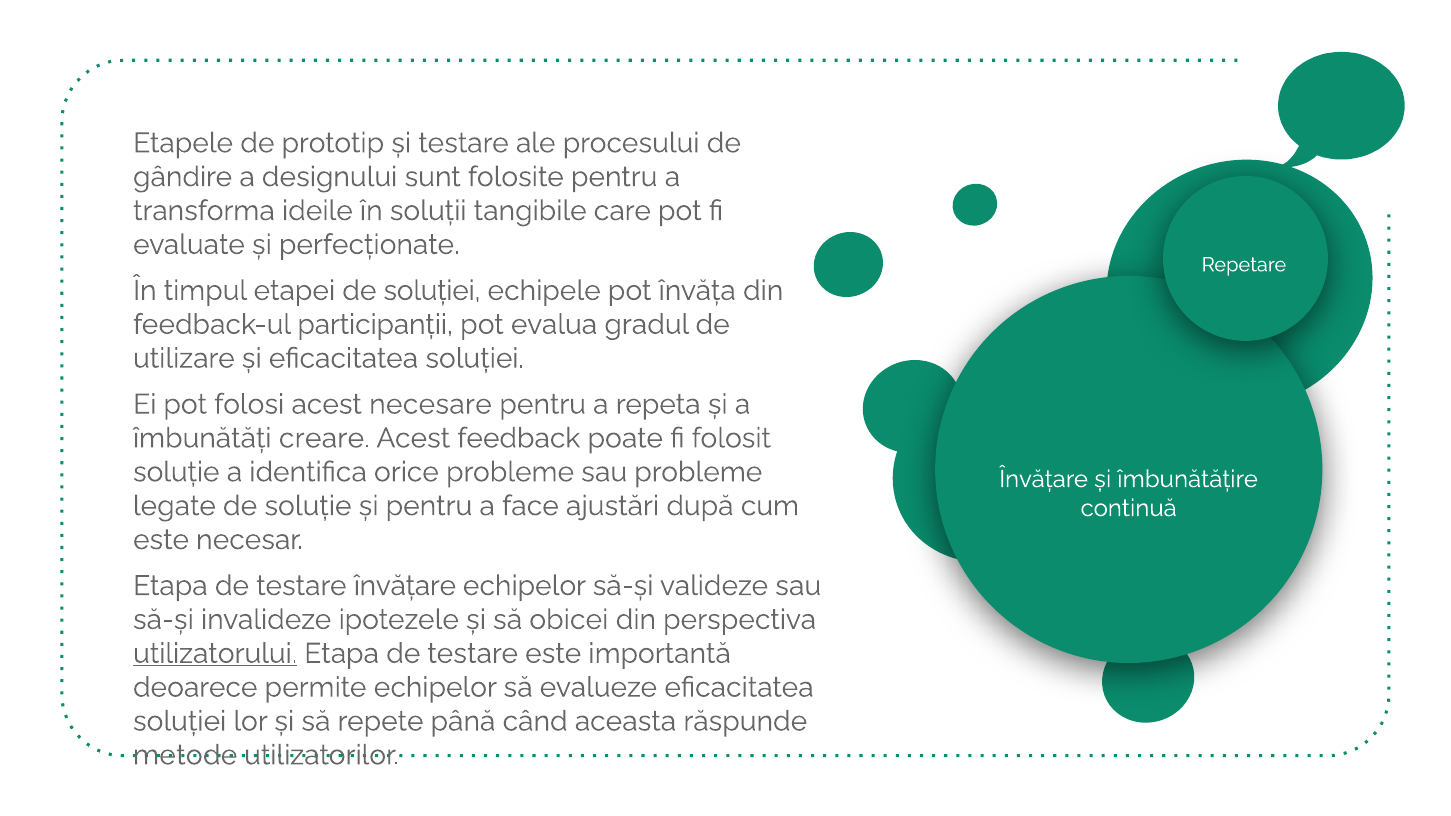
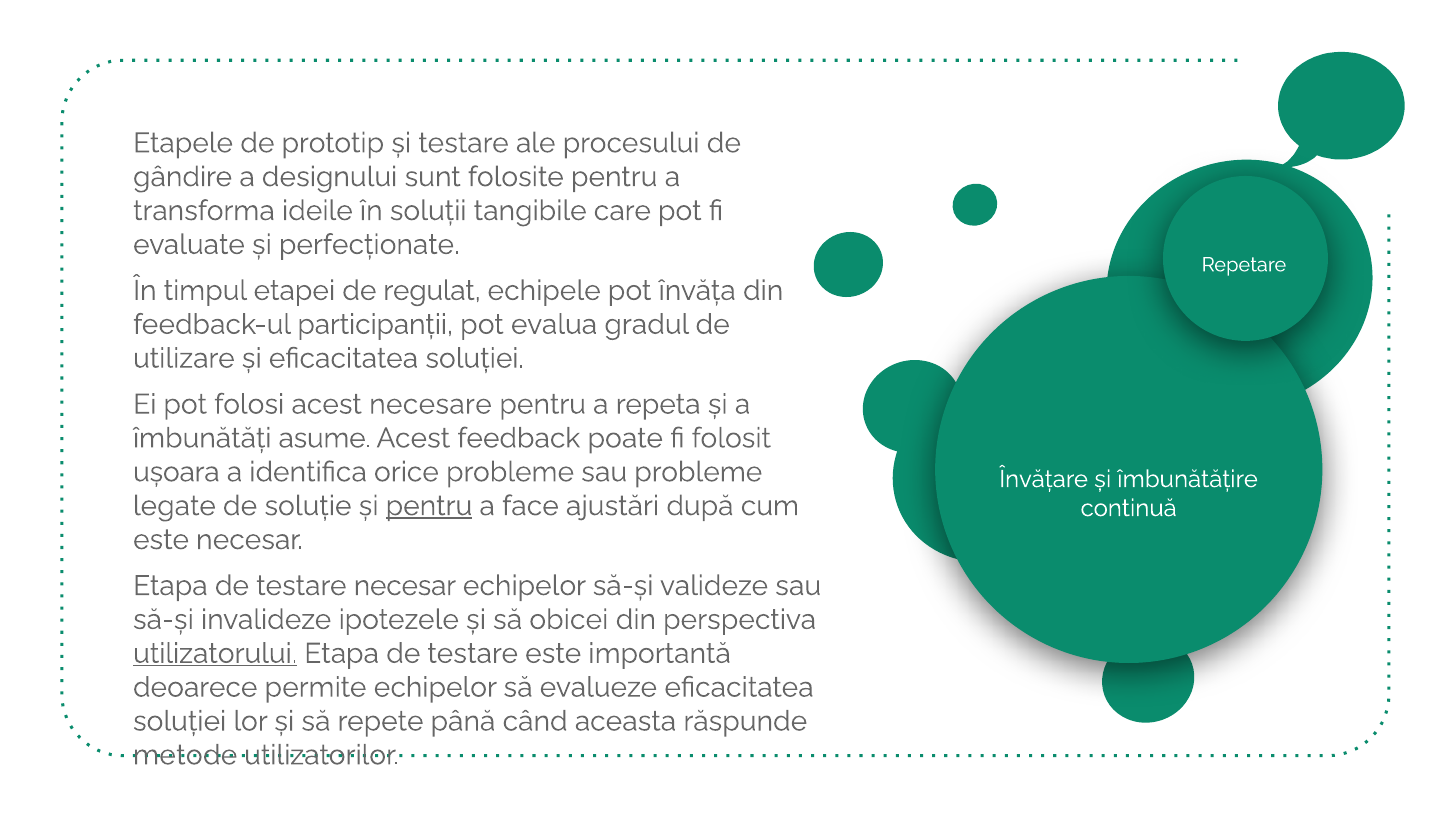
de soluției: soluției -> regulat (432, 291)
creare: creare -> asume (325, 438)
soluție: soluție -> ușoara (176, 472)
pentru underline: none -> present (429, 506)
testare învățare: învățare -> necesar (405, 586)
